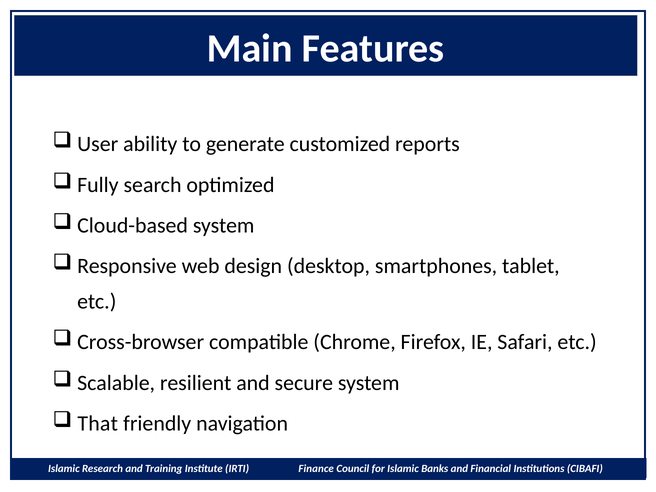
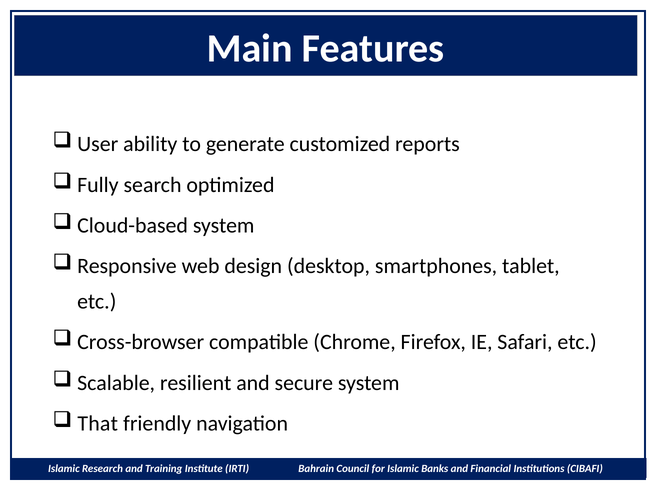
Finance: Finance -> Bahrain (316, 469)
